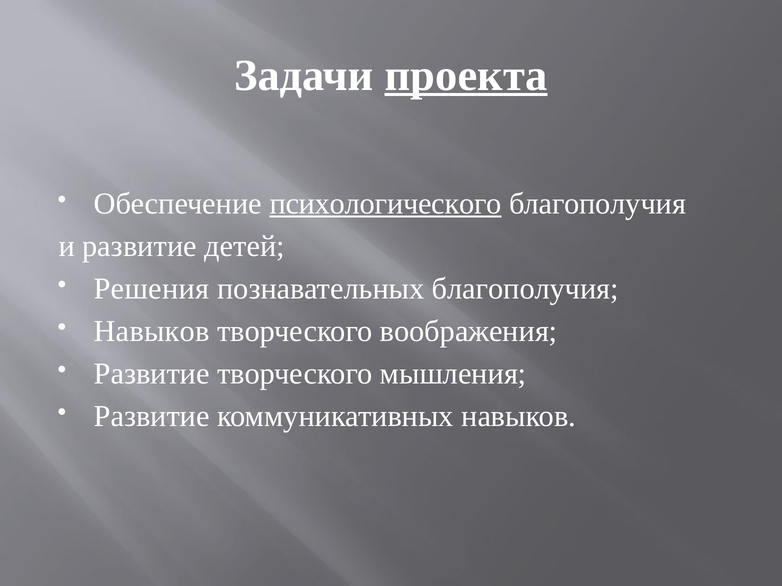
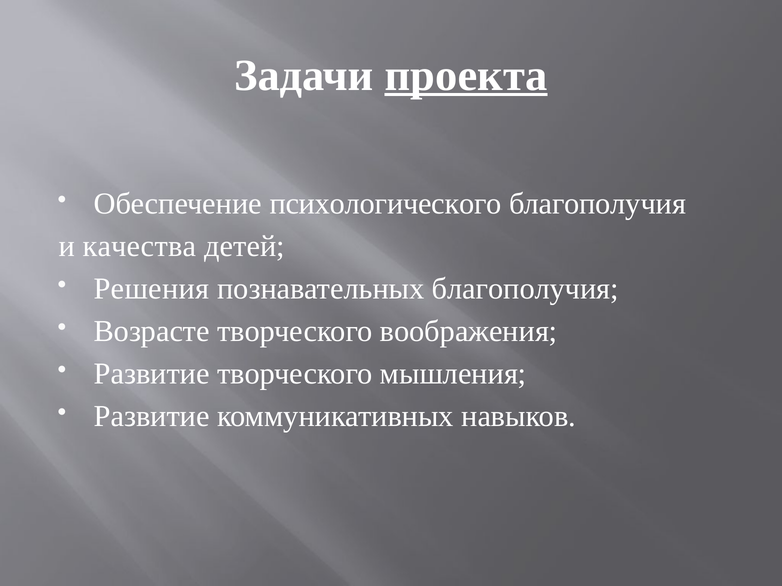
психологического underline: present -> none (386, 204)
и развитие: развитие -> качества (139, 246)
Навыков: Навыков -> Возрасте (152, 332)
